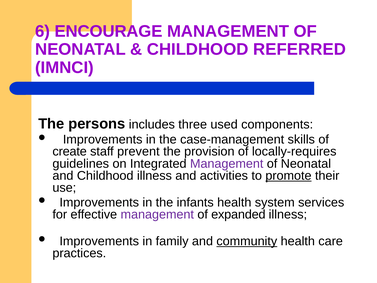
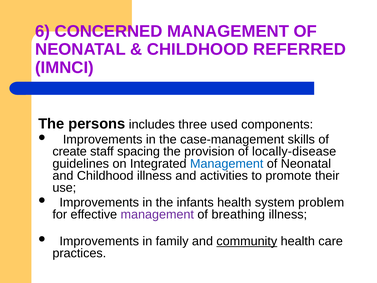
ENCOURAGE: ENCOURAGE -> CONCERNED (109, 31)
prevent: prevent -> spacing (139, 151)
locally-requires: locally-requires -> locally-disease (294, 151)
Management colour: purple -> blue (227, 164)
promote underline: present -> none (288, 176)
services: services -> problem (321, 202)
expanded: expanded -> breathing (238, 214)
